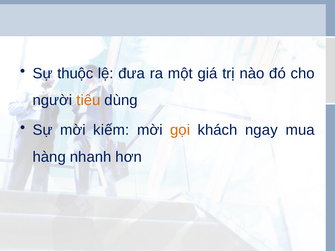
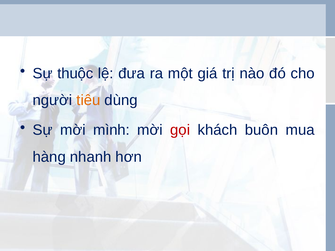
kiếm: kiếm -> mình (111, 130)
gọi colour: orange -> red (180, 130)
ngay: ngay -> buôn (261, 130)
